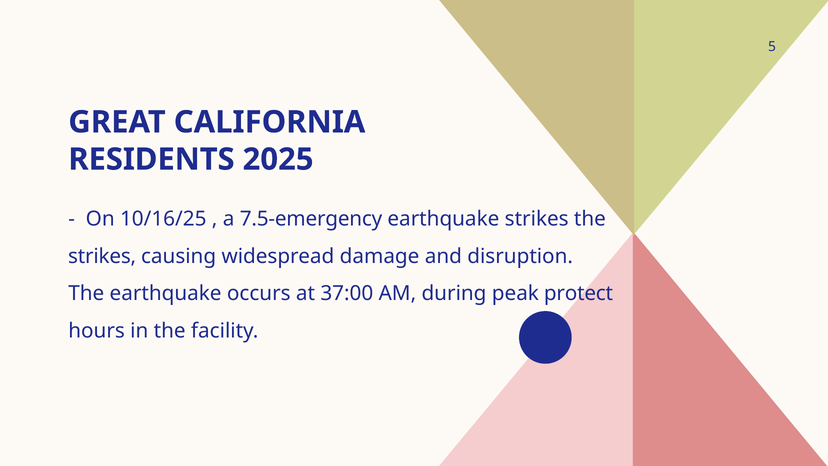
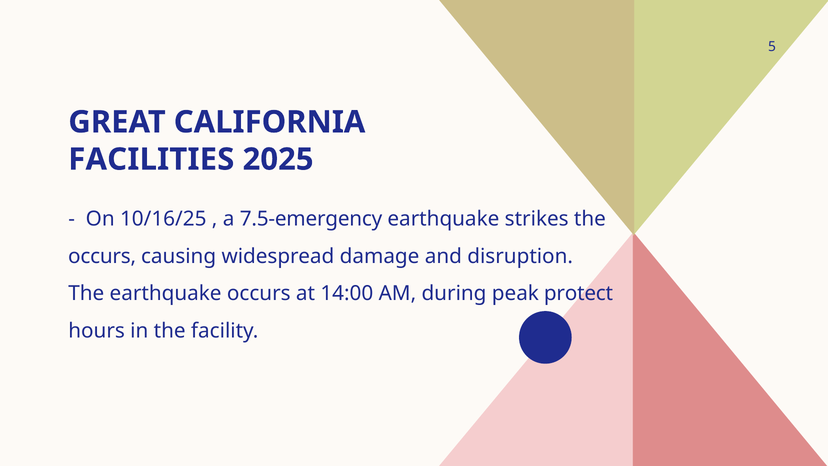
RESIDENTS: RESIDENTS -> FACILITIES (151, 159)
strikes: strikes -> occurs (102, 256)
37:00: 37:00 -> 14:00 (347, 293)
